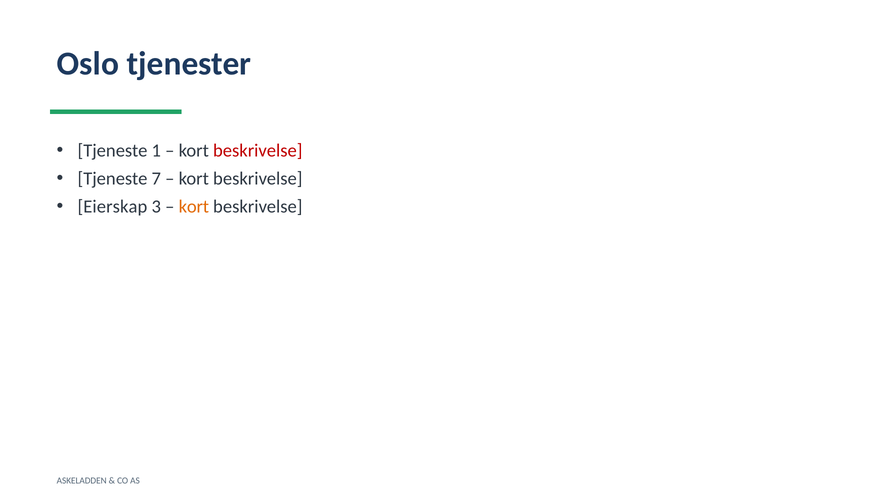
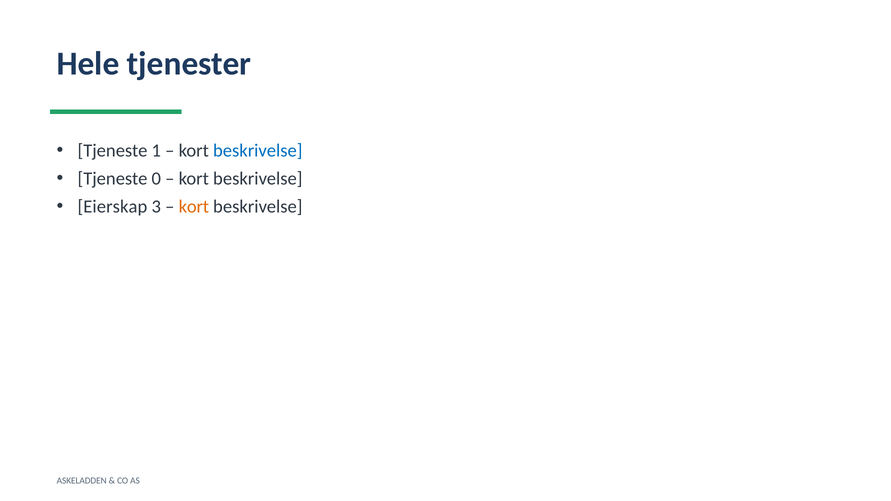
Oslo: Oslo -> Hele (88, 64)
beskrivelse colour: red -> blue (258, 151)
7: 7 -> 0 (156, 179)
